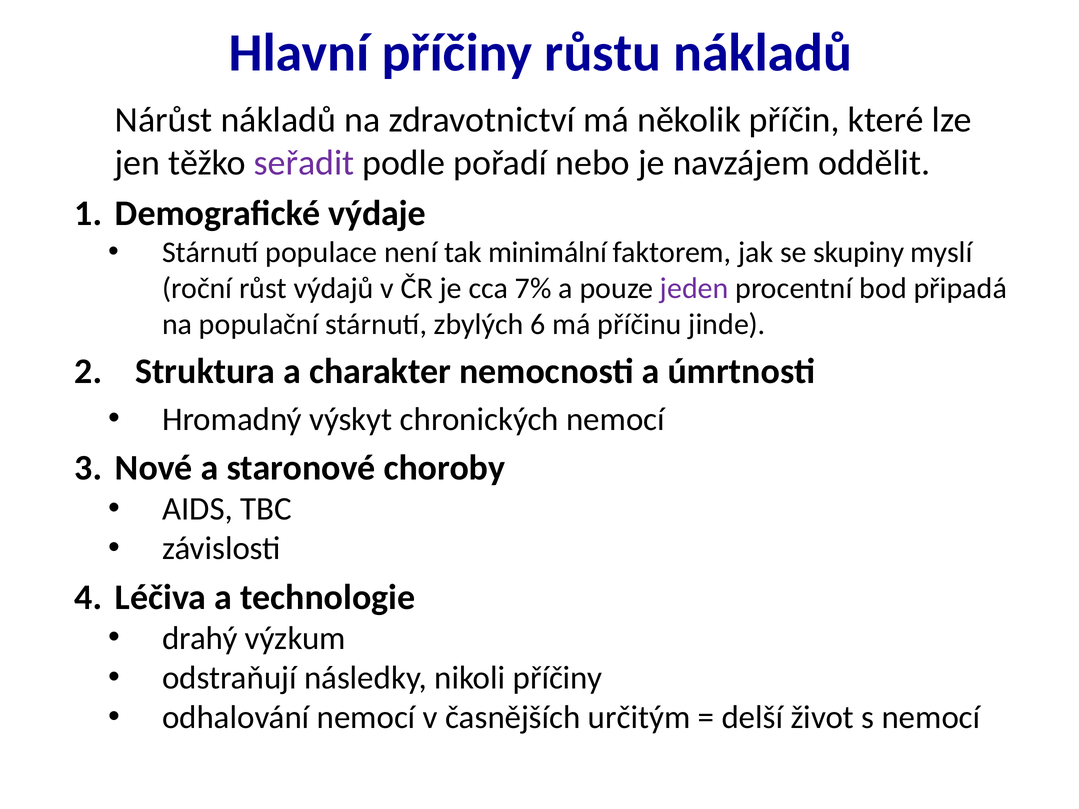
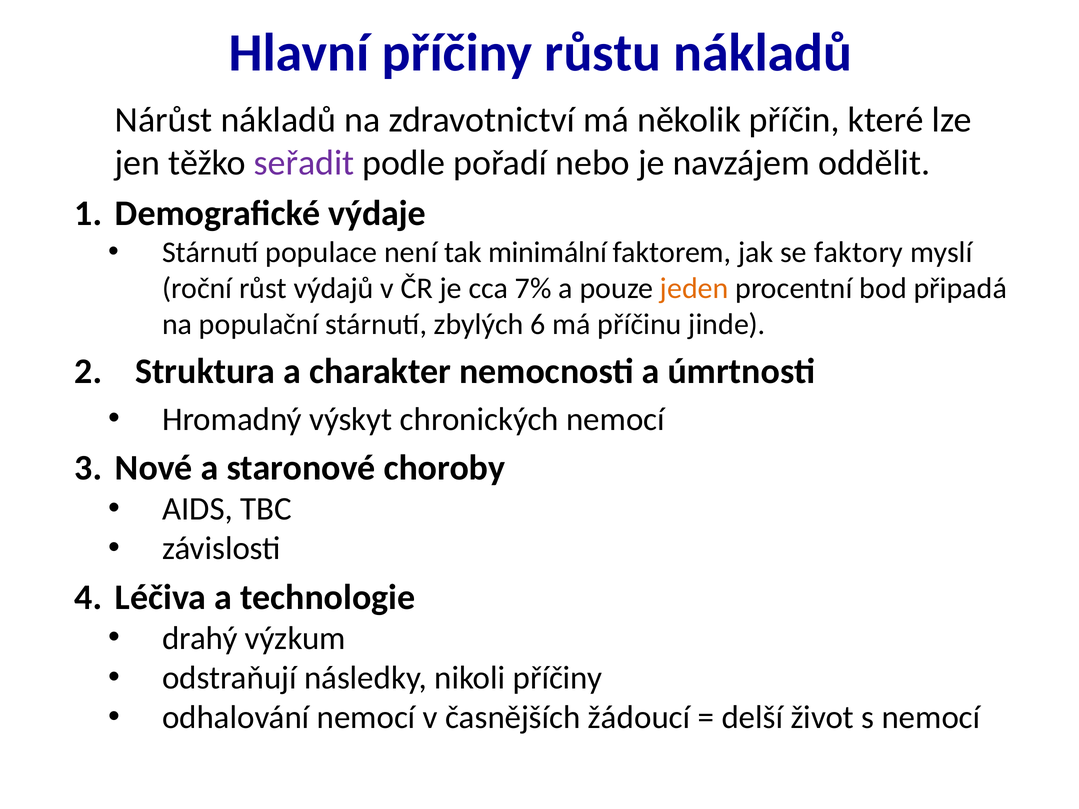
skupiny: skupiny -> faktory (858, 252)
jeden colour: purple -> orange (694, 288)
určitým: určitým -> žádoucí (639, 718)
